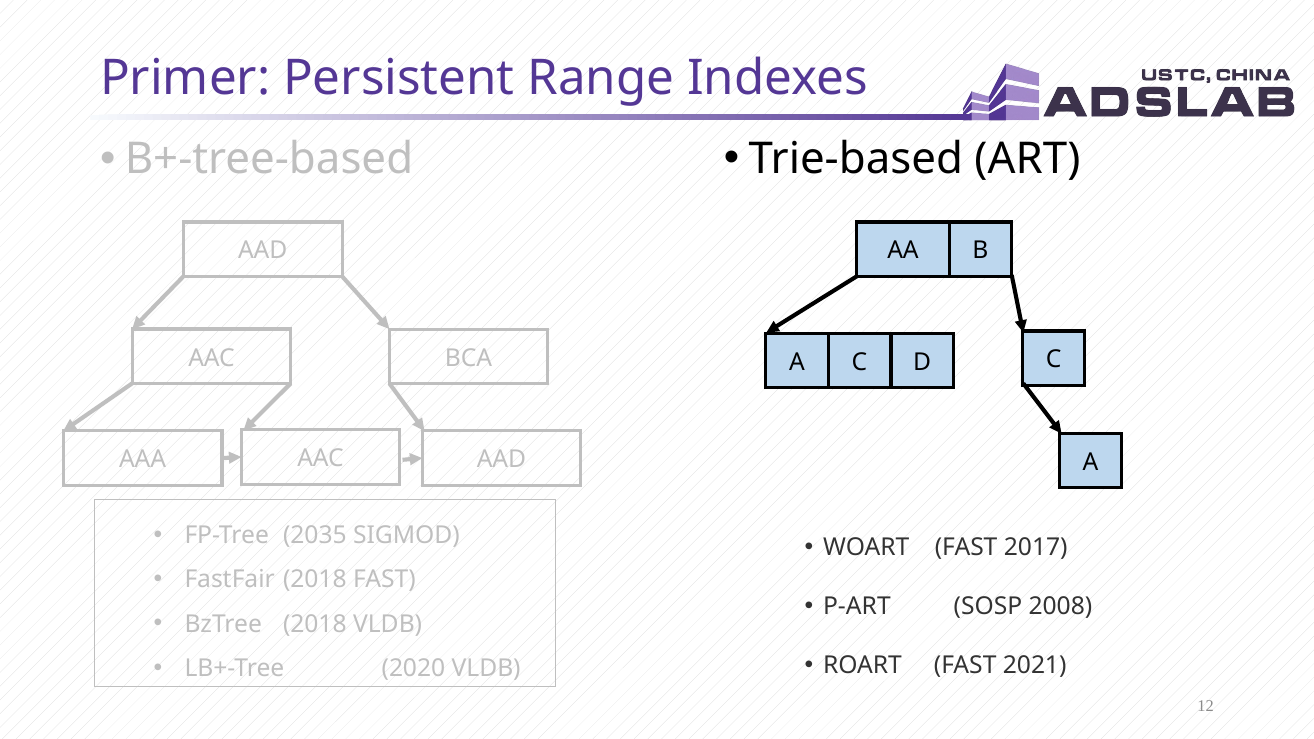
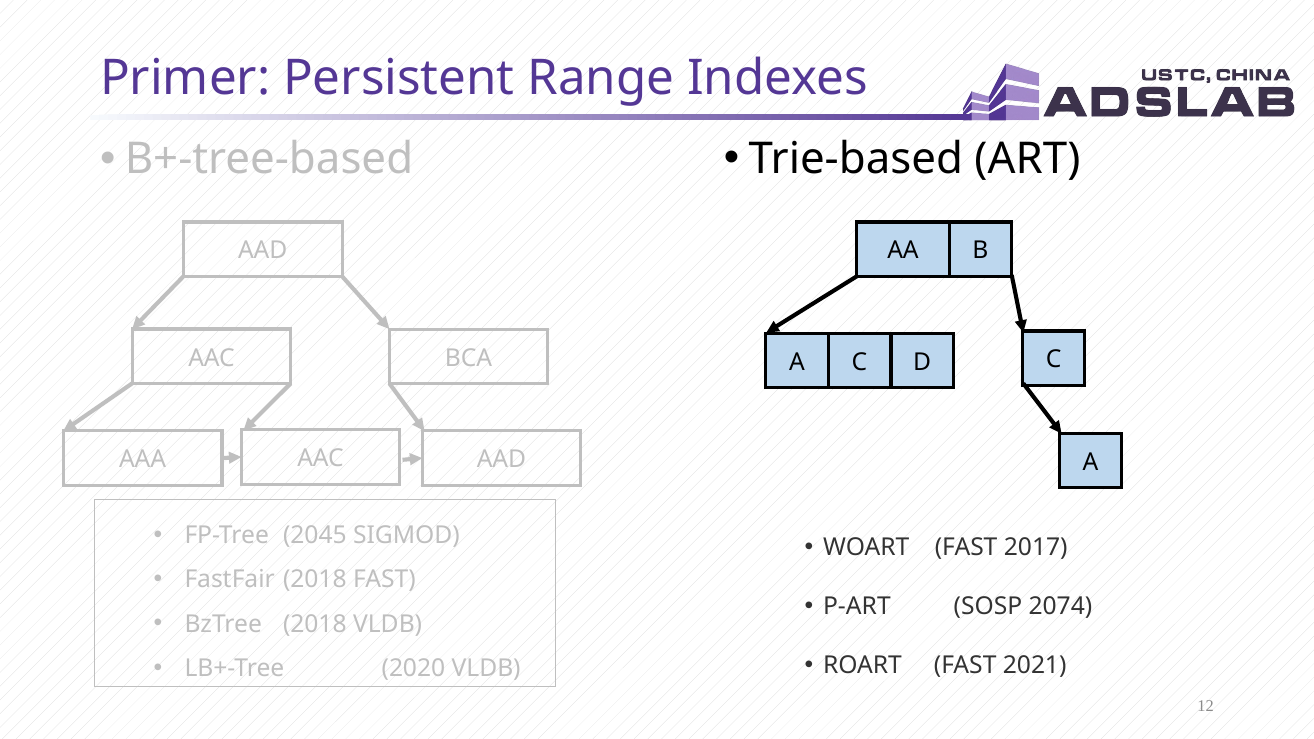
2035: 2035 -> 2045 (315, 536)
2008: 2008 -> 2074 (1060, 607)
